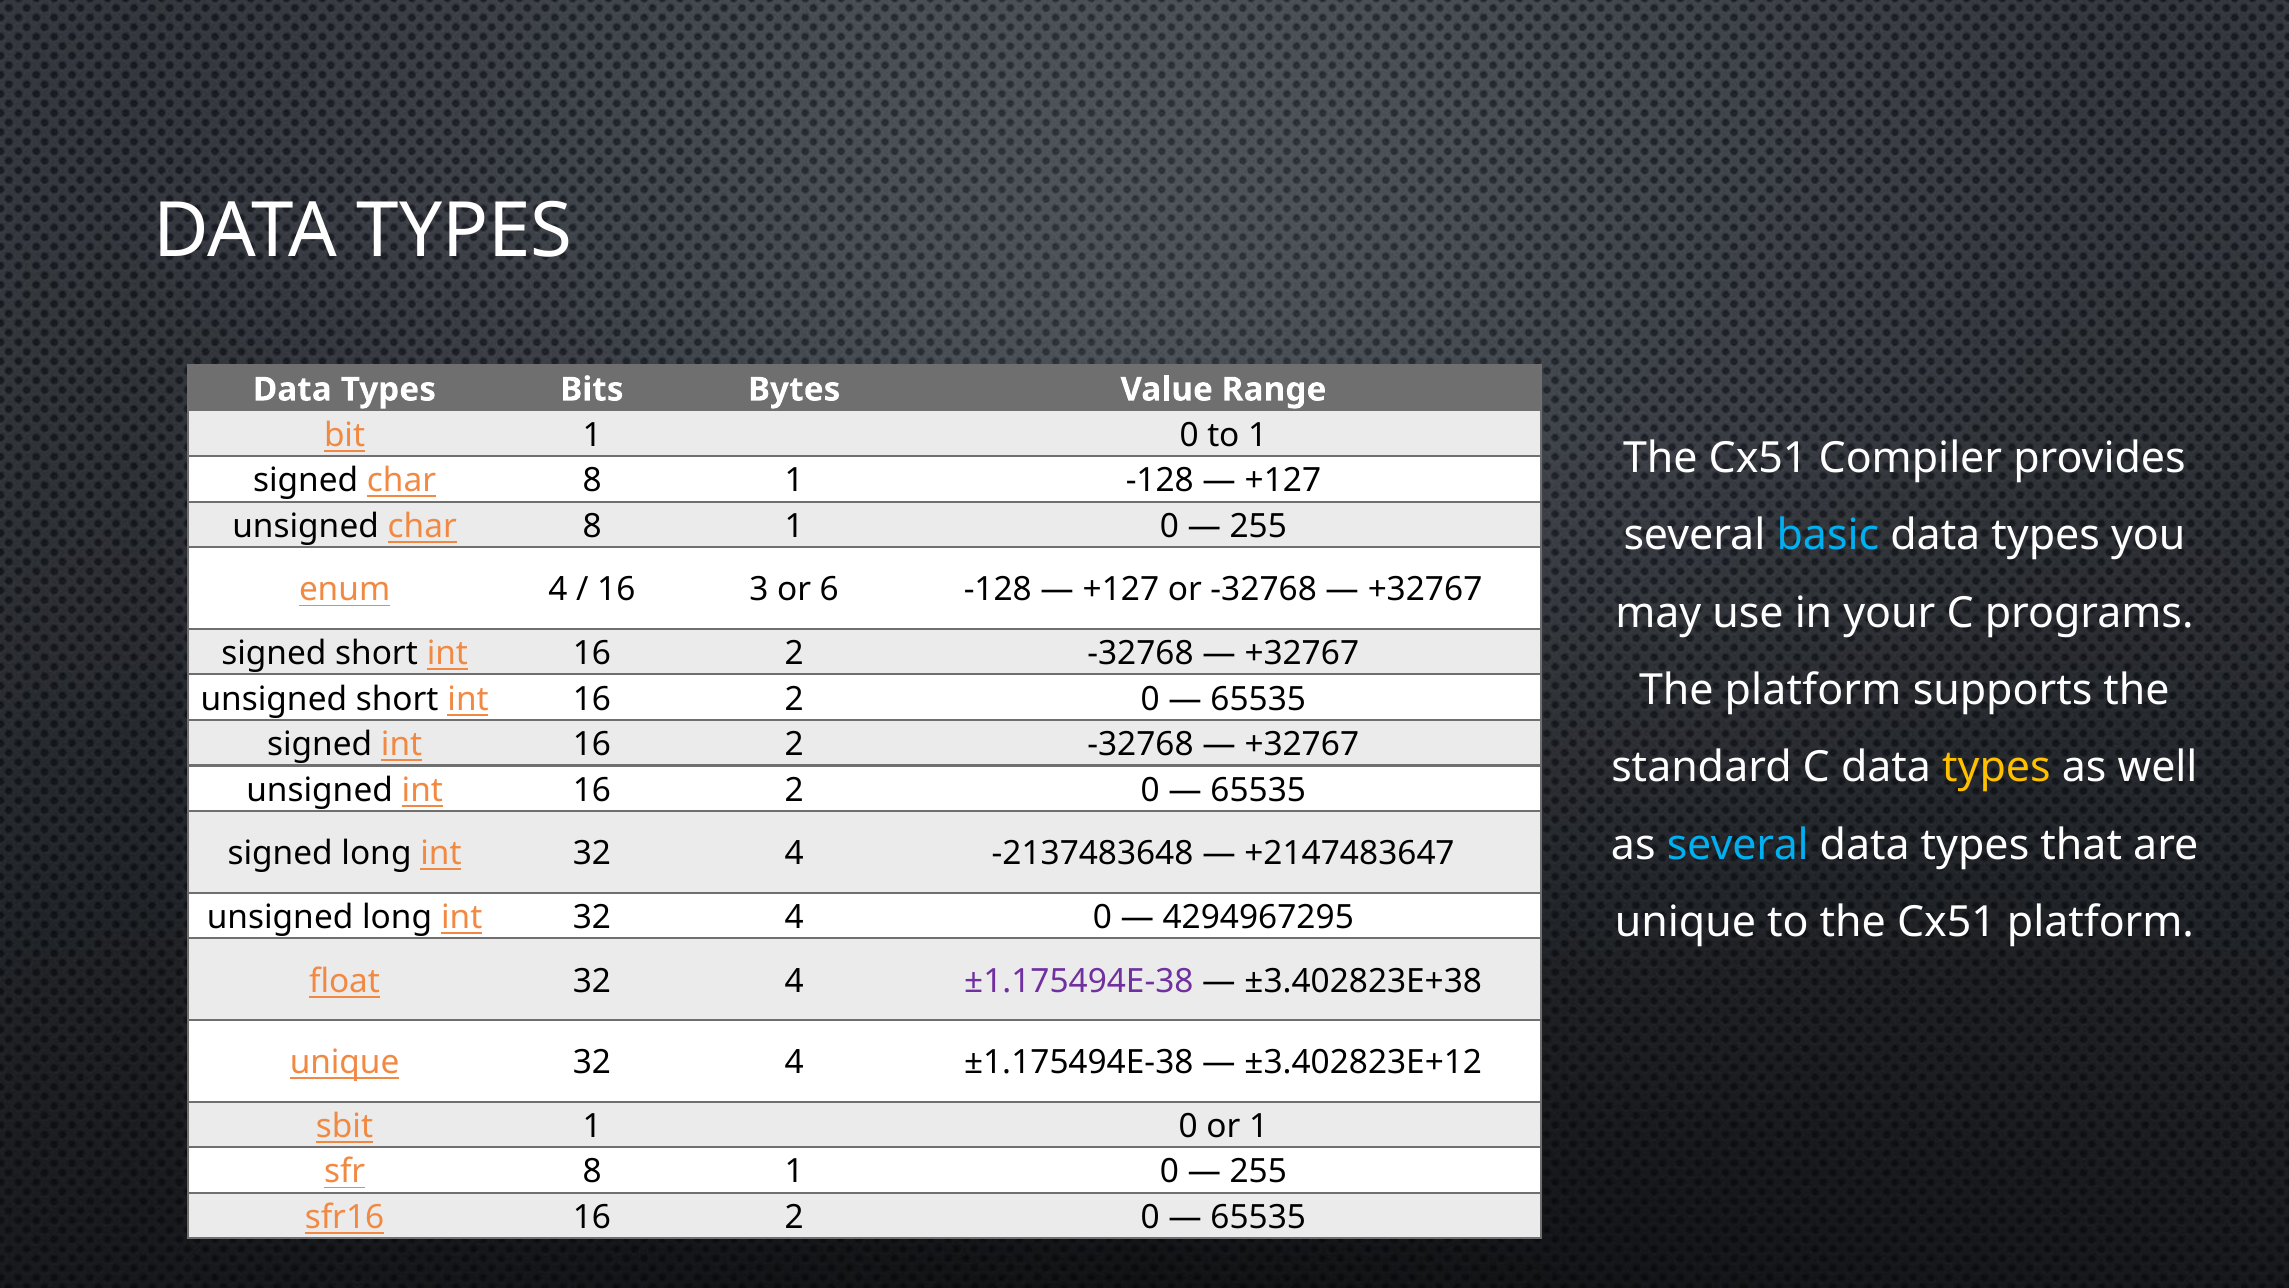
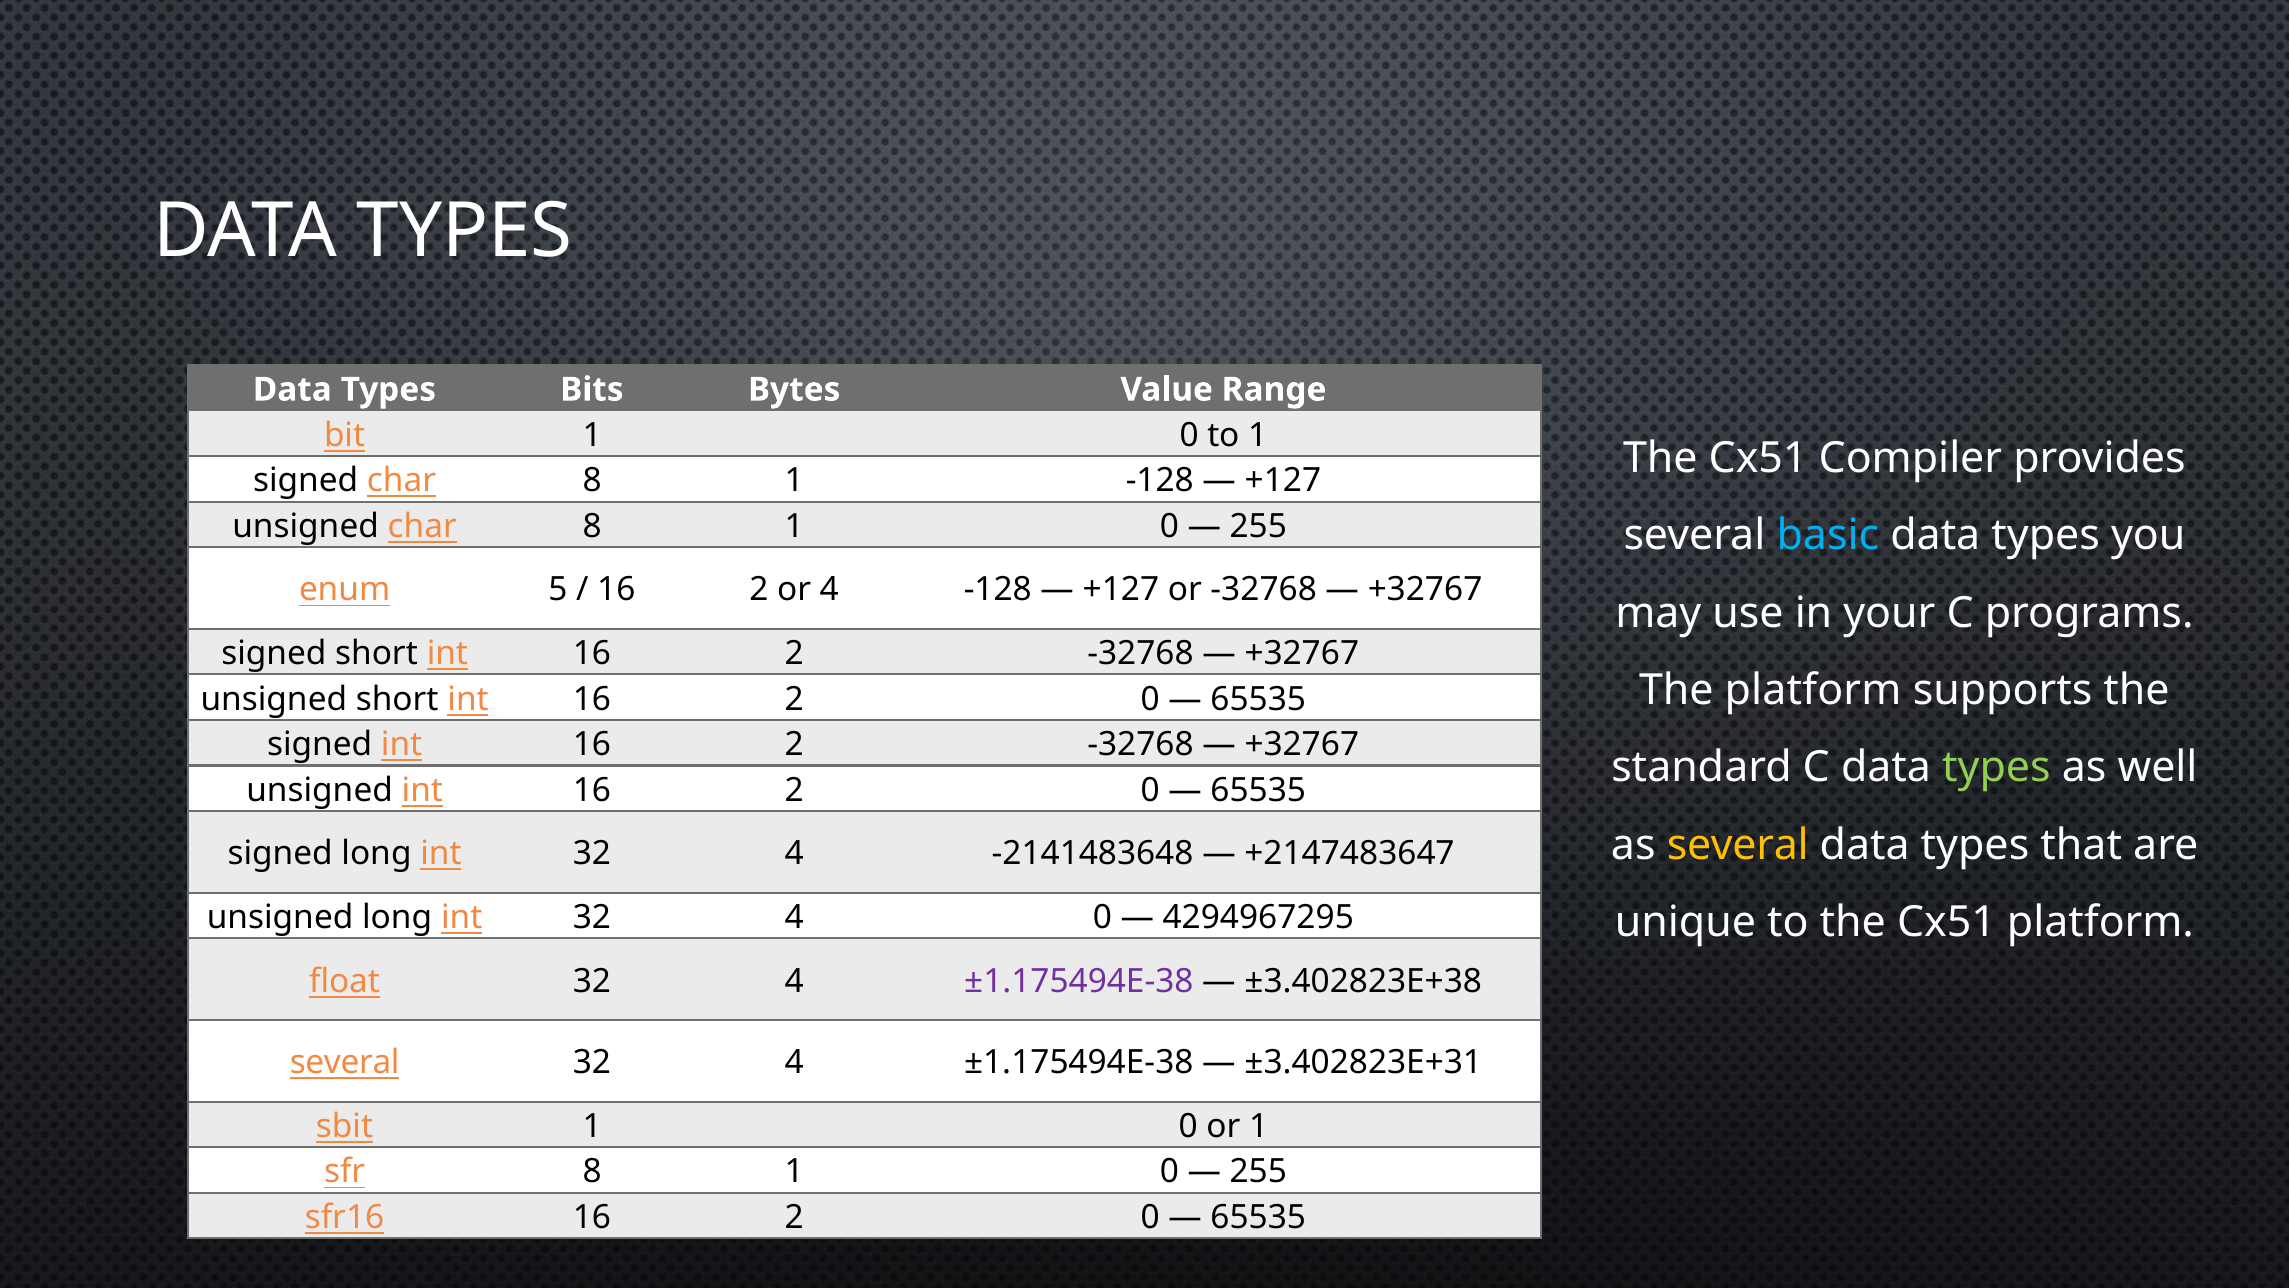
enum 4: 4 -> 5 (558, 590)
3: 3 -> 2 (759, 590)
or 6: 6 -> 4 (829, 590)
types colour: yellow -> light green (1996, 767)
several colour: light blue -> yellow (1738, 845)
-2137483648: -2137483648 -> -2141483648 (1093, 854)
unique: unique -> several (345, 1062)
±3.402823E+12: ±3.402823E+12 -> ±3.402823E+31 (1363, 1062)
